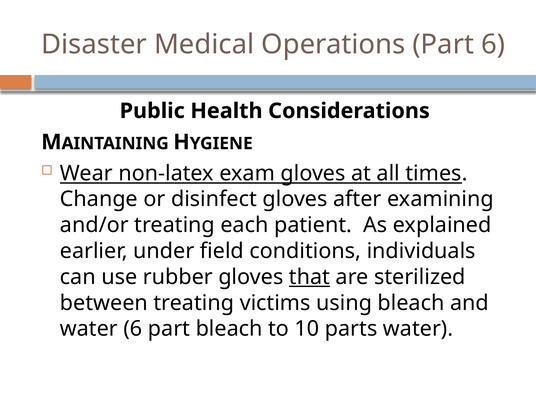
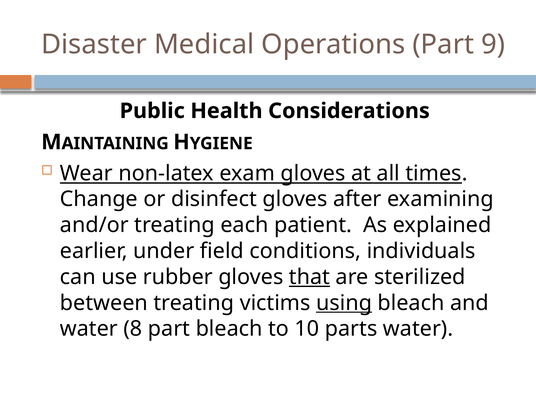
Part 6: 6 -> 9 (493, 44)
using underline: none -> present (344, 303)
water 6: 6 -> 8 (133, 329)
